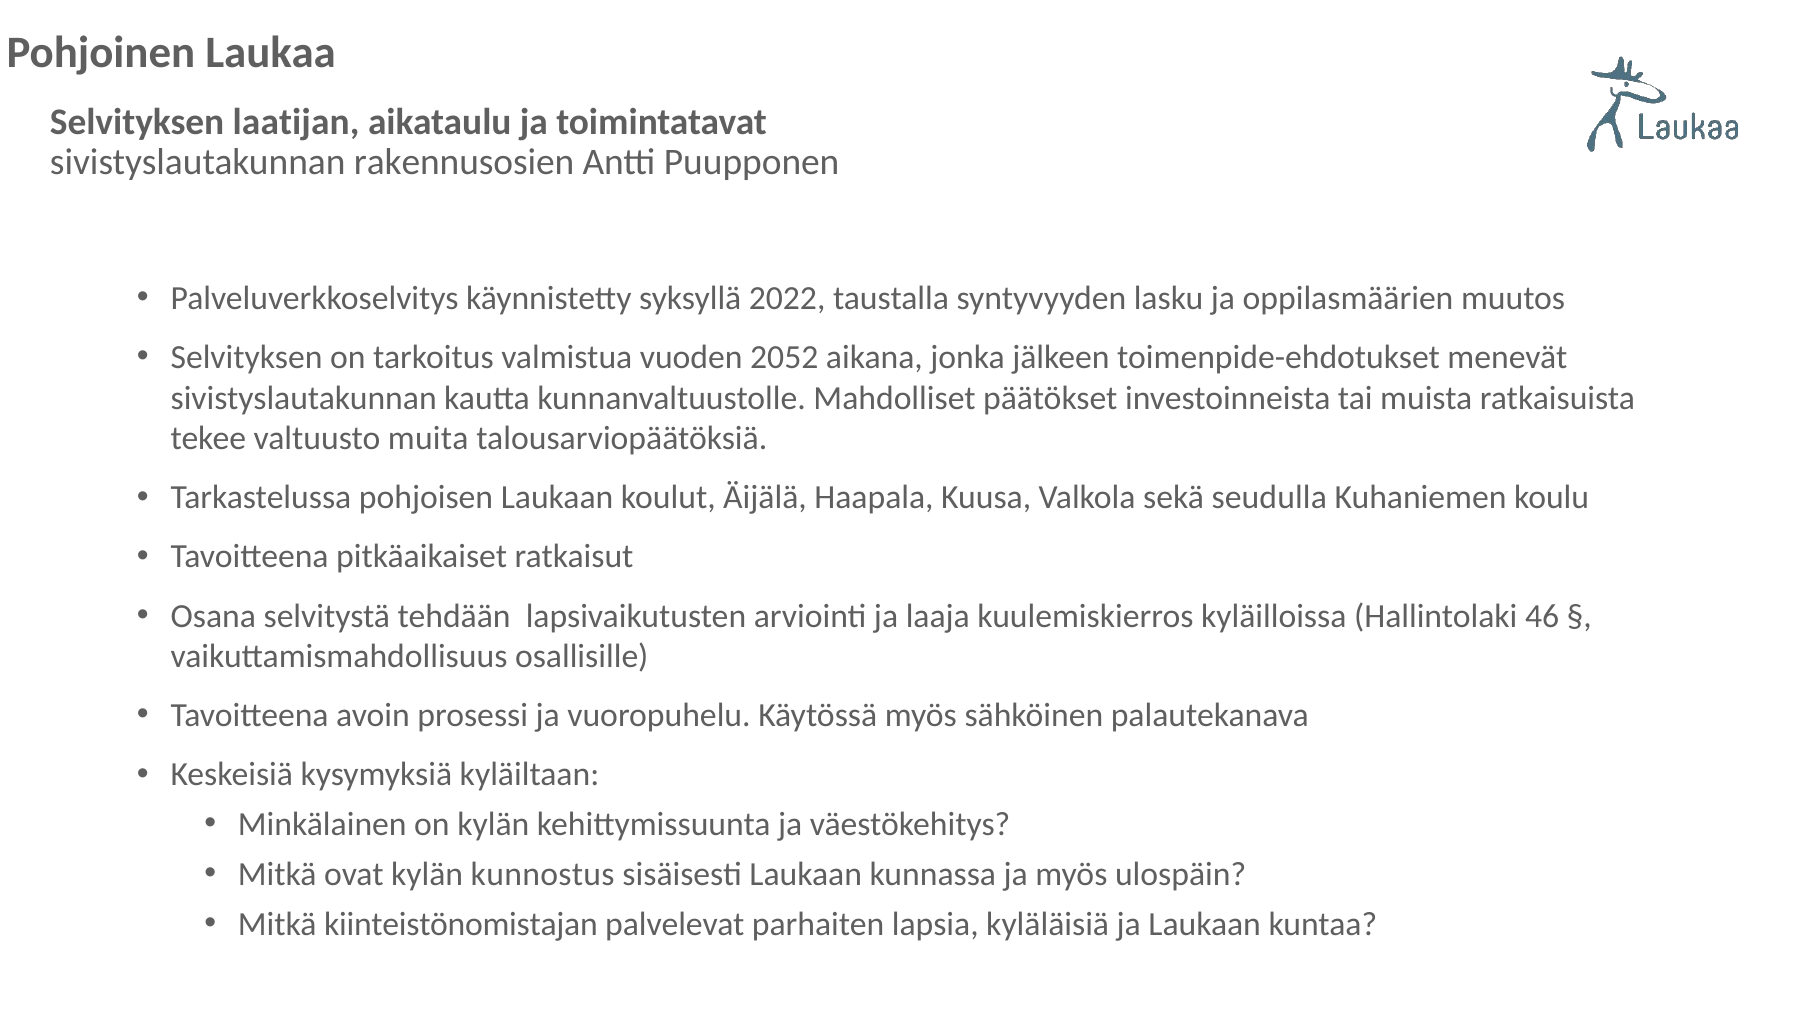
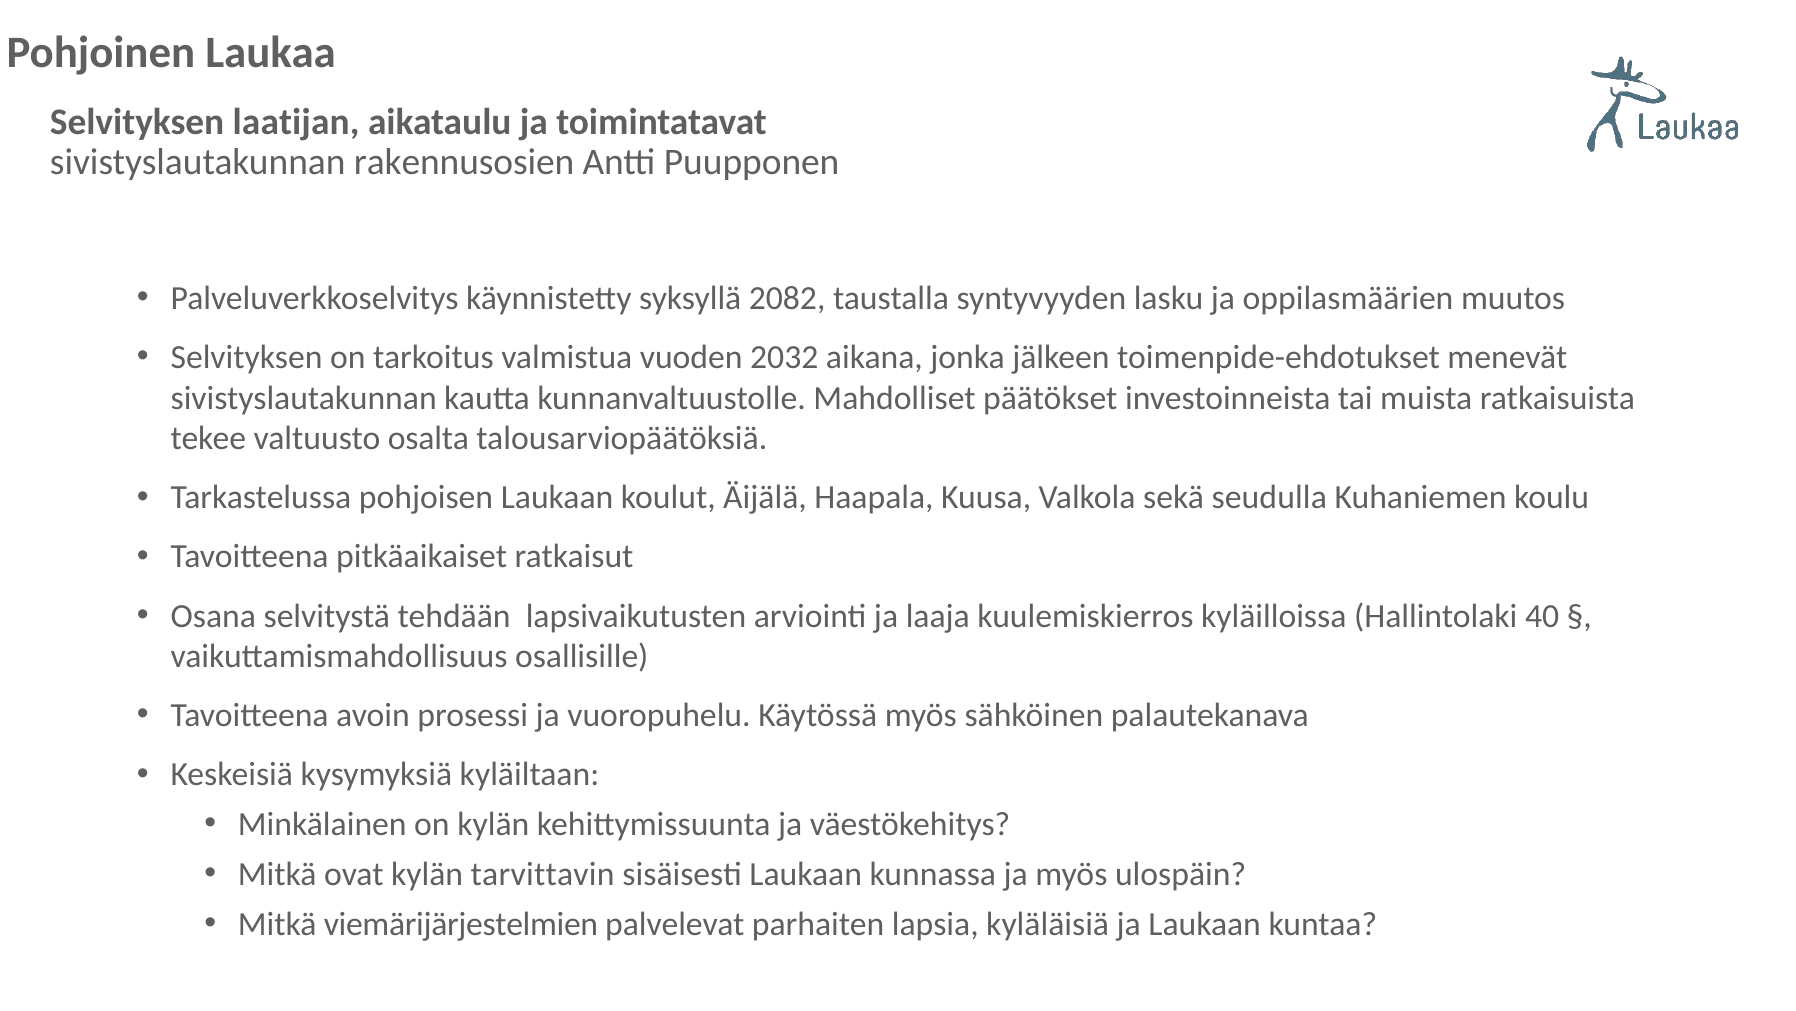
2022: 2022 -> 2082 (787, 298)
2052: 2052 -> 2032 (784, 357)
muita: muita -> osalta (428, 438)
46: 46 -> 40 (1542, 616)
kunnostus: kunnostus -> tarvittavin (543, 874)
kiinteistönomistajan: kiinteistönomistajan -> viemärijärjestelmien (461, 924)
